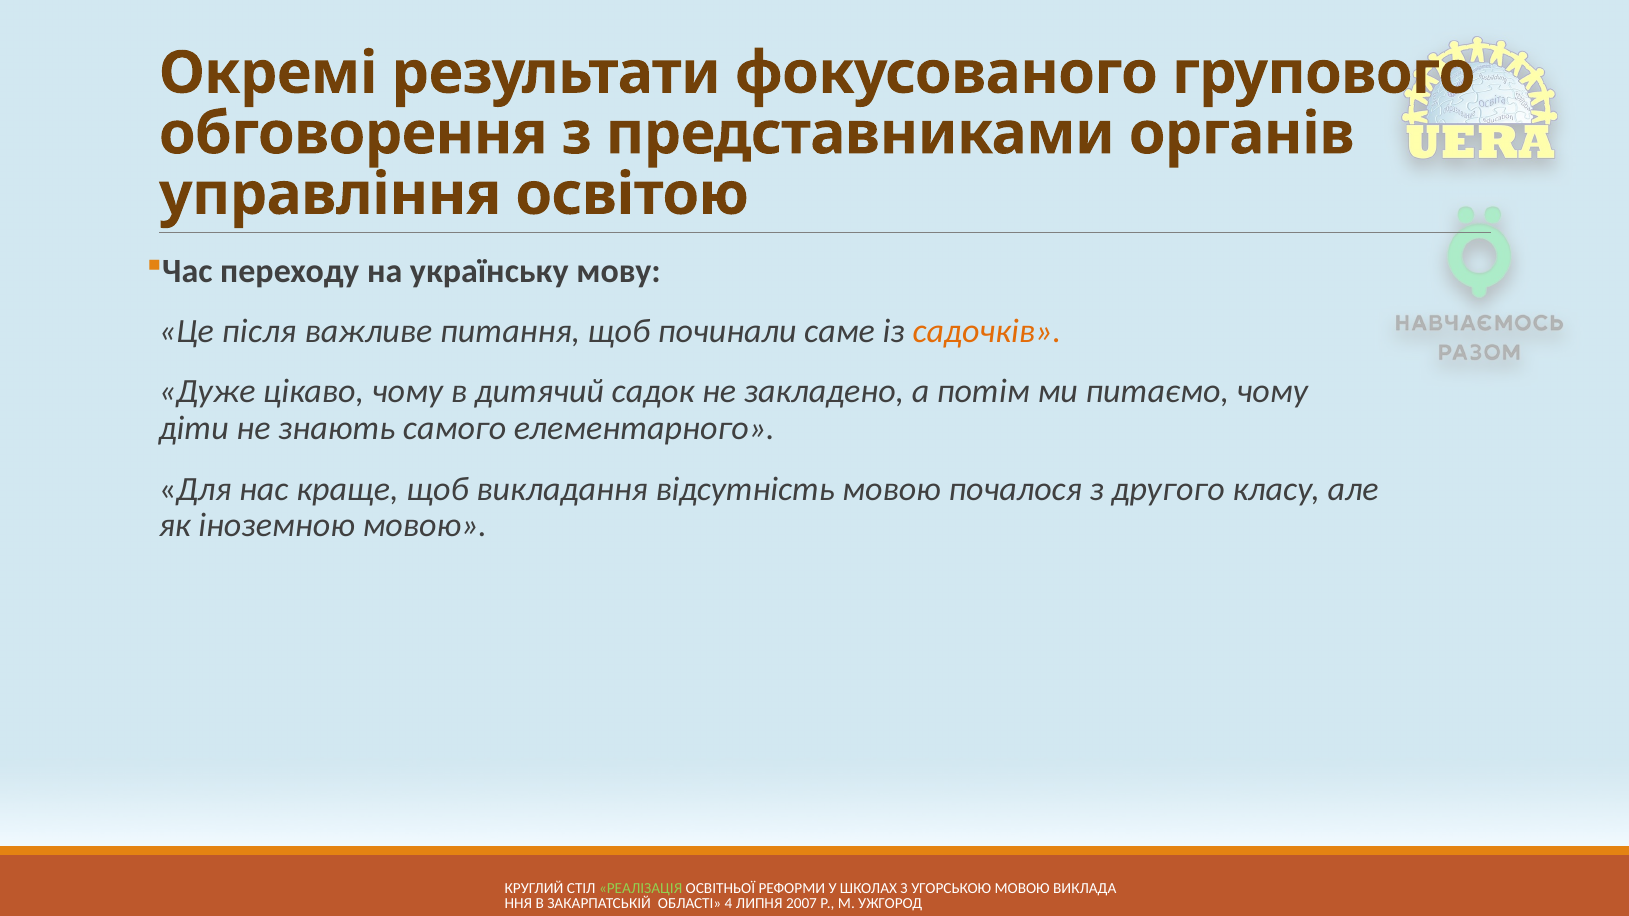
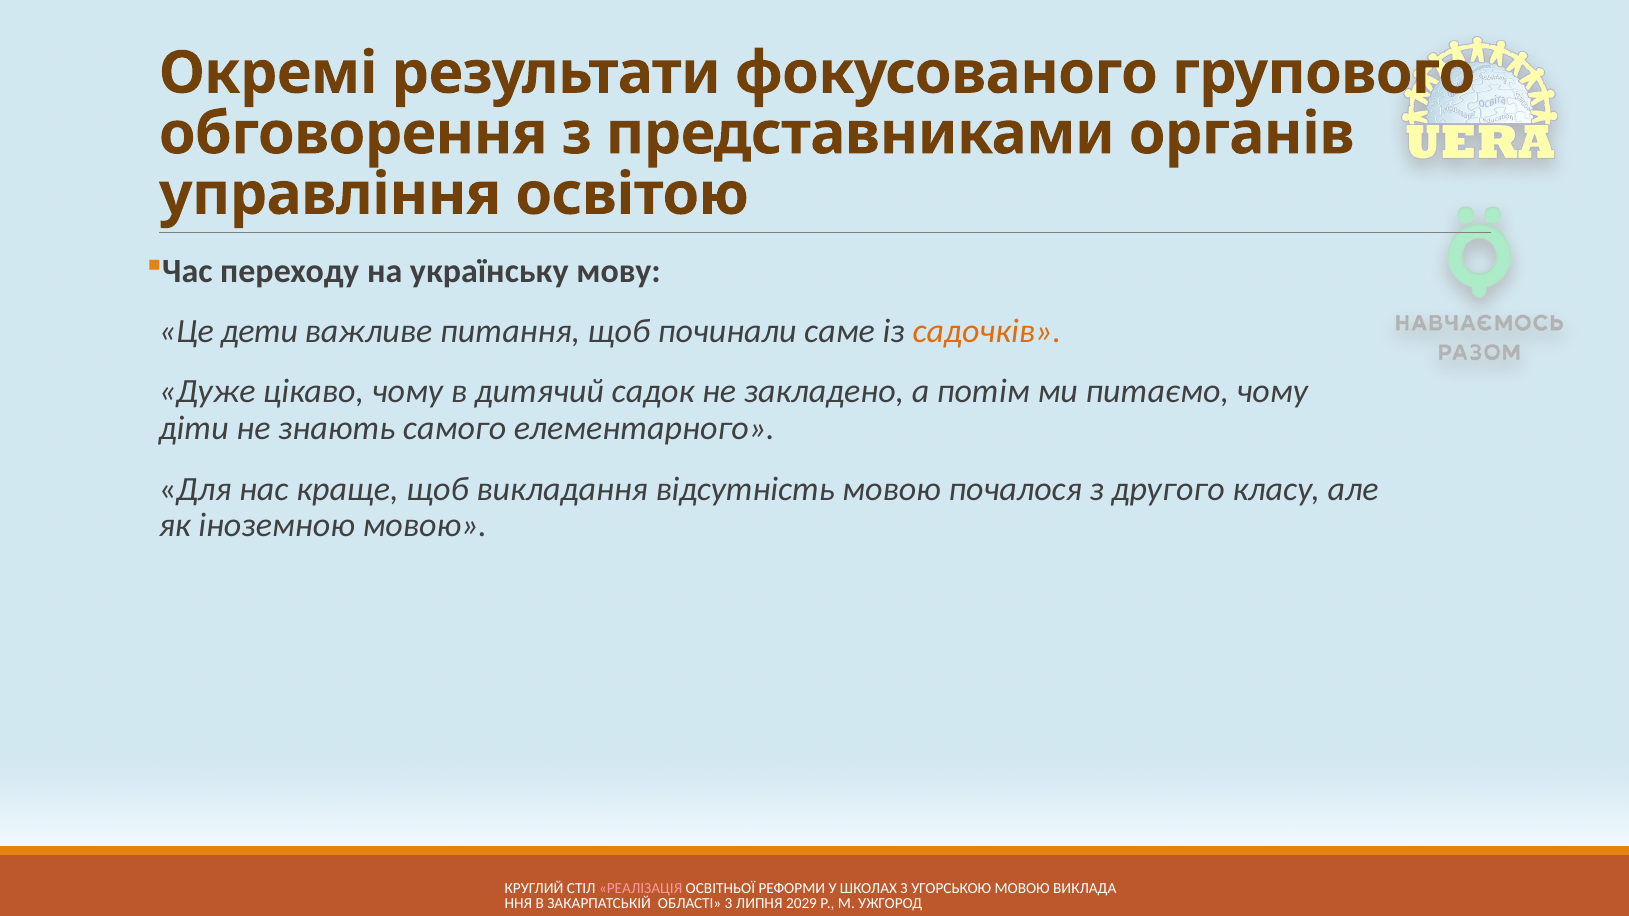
після: після -> дети (259, 331)
РЕАЛІЗАЦІЯ colour: light green -> pink (641, 888)
4: 4 -> 3 (729, 904)
2007: 2007 -> 2029 (802, 904)
